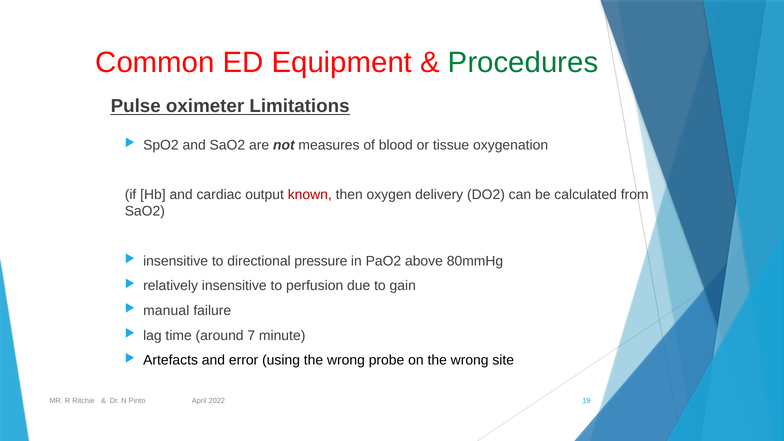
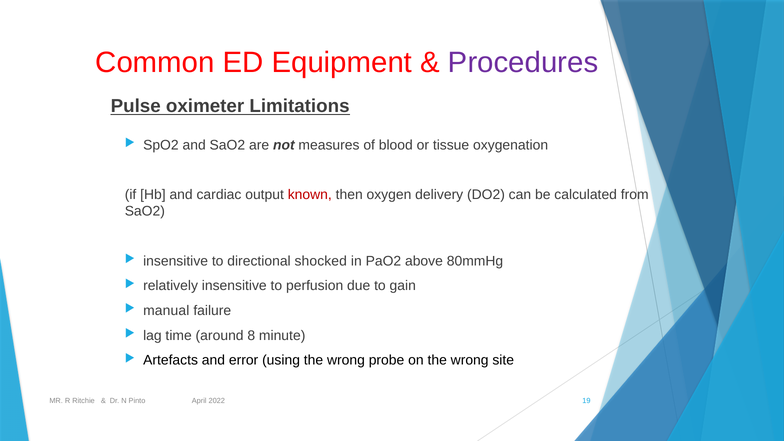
Procedures colour: green -> purple (523, 63)
pressure: pressure -> shocked (321, 261)
7: 7 -> 8 (251, 336)
